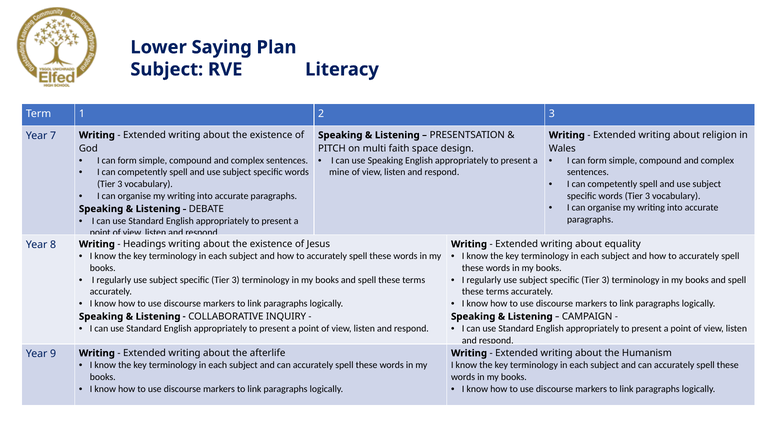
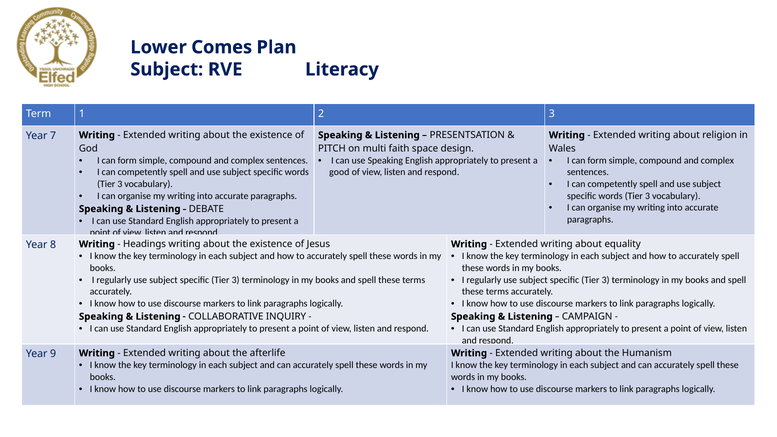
Saying: Saying -> Comes (222, 47)
mine: mine -> good (339, 172)
